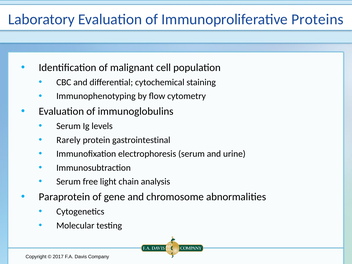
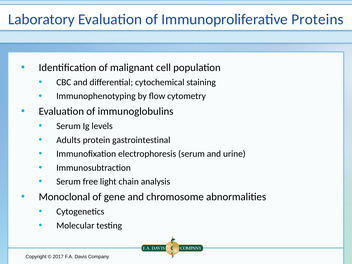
Rarely: Rarely -> Adults (68, 140)
Paraprotein: Paraprotein -> Monoclonal (64, 197)
